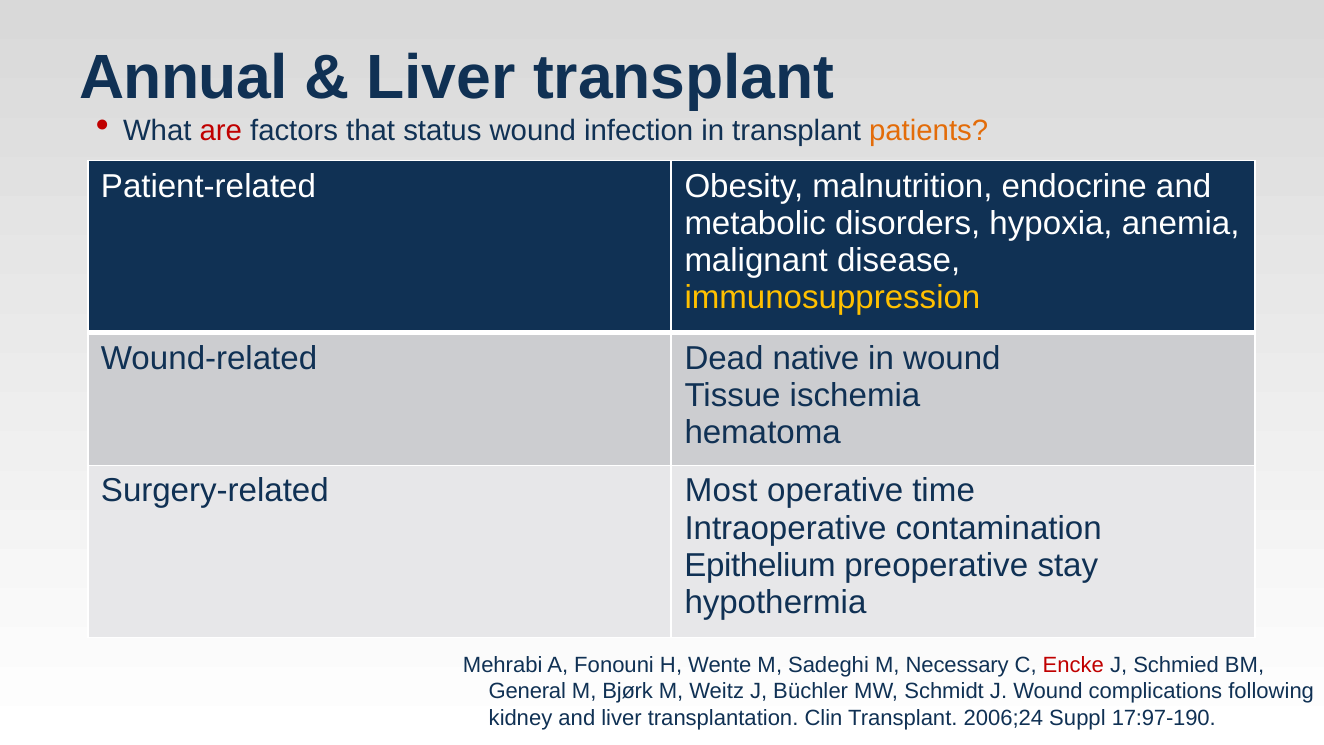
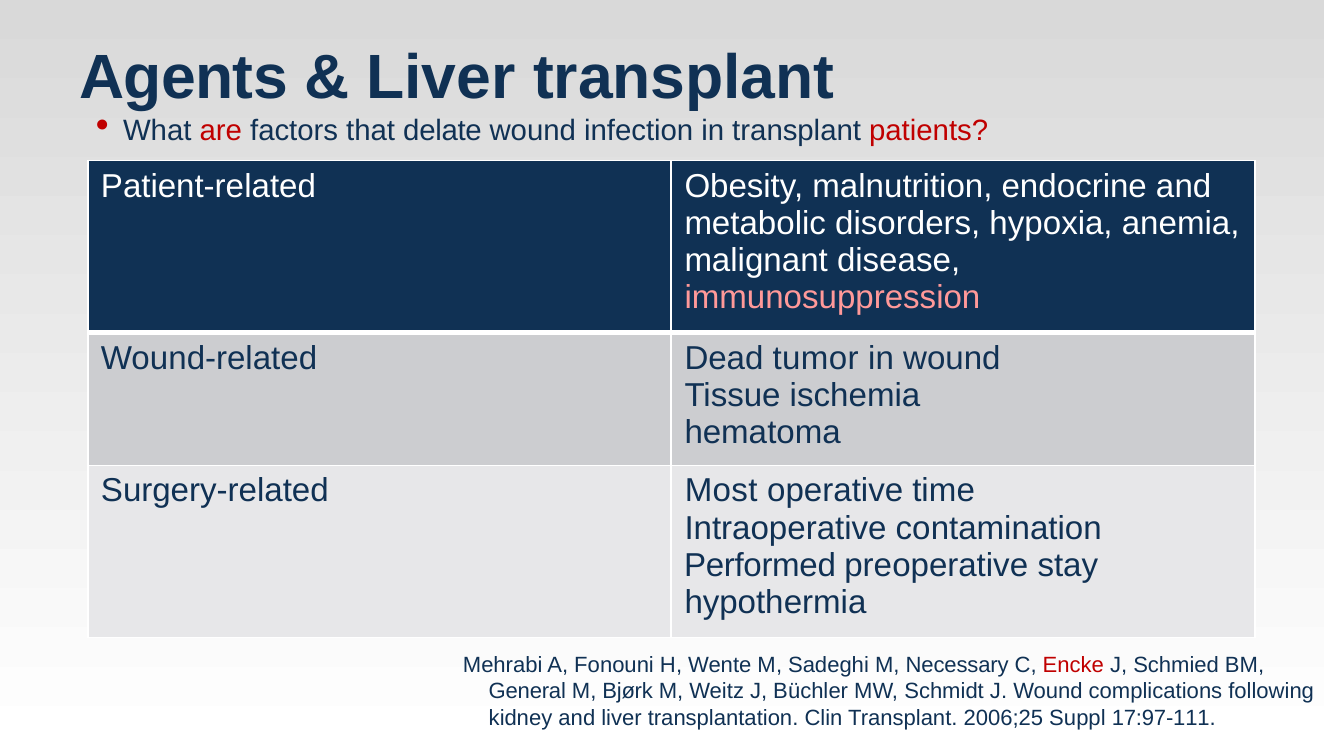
Annual: Annual -> Agents (183, 78)
status: status -> delate (443, 131)
patients colour: orange -> red (929, 131)
immunosuppression colour: yellow -> pink (832, 297)
native: native -> tumor (816, 358)
Epithelium: Epithelium -> Performed (760, 565)
2006;24: 2006;24 -> 2006;25 (1003, 718)
17:97-190: 17:97-190 -> 17:97-111 (1164, 718)
